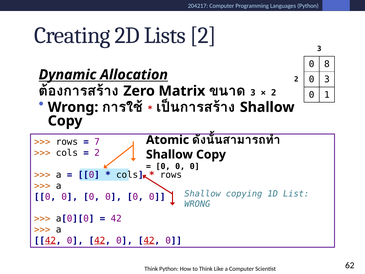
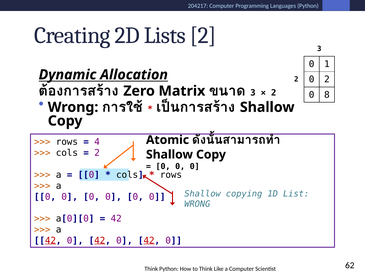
8: 8 -> 1 (327, 64)
3: 3 -> 2 (327, 79)
1: 1 -> 8 (327, 95)
7: 7 -> 4 (97, 142)
